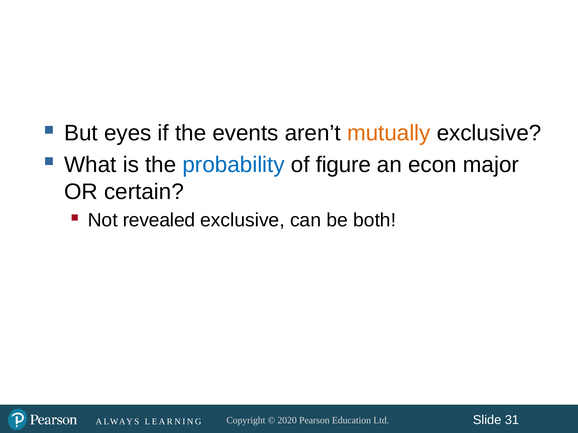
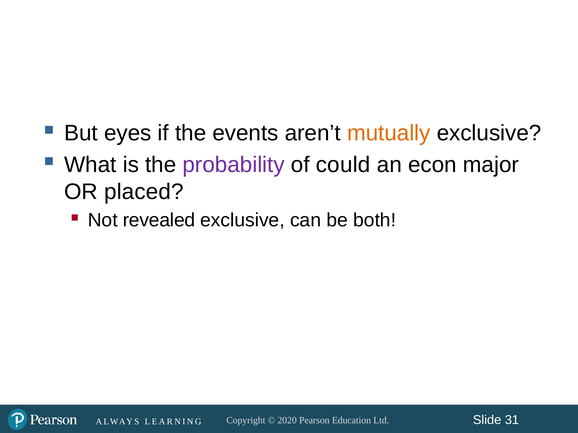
probability colour: blue -> purple (234, 165)
figure: figure -> could (343, 165)
certain: certain -> placed (144, 192)
